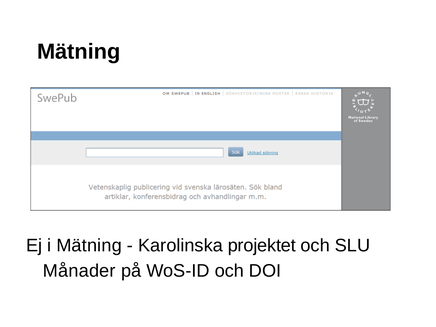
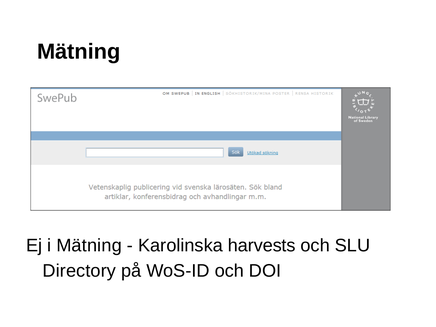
projektet: projektet -> harvests (262, 245)
Månader: Månader -> Directory (79, 271)
